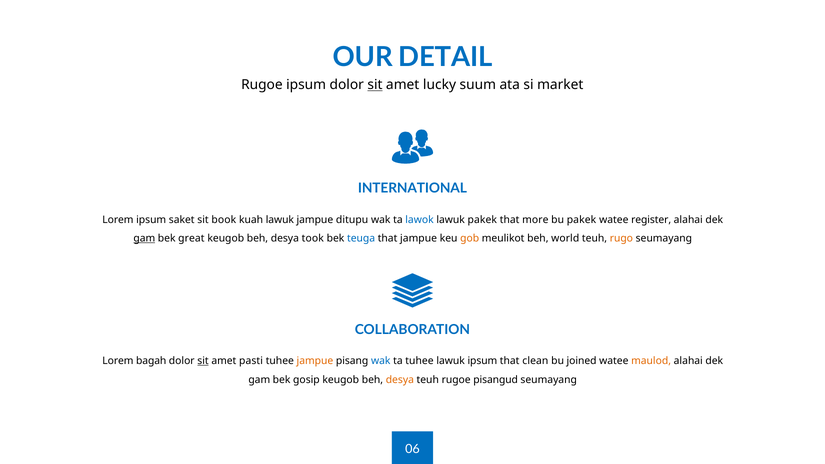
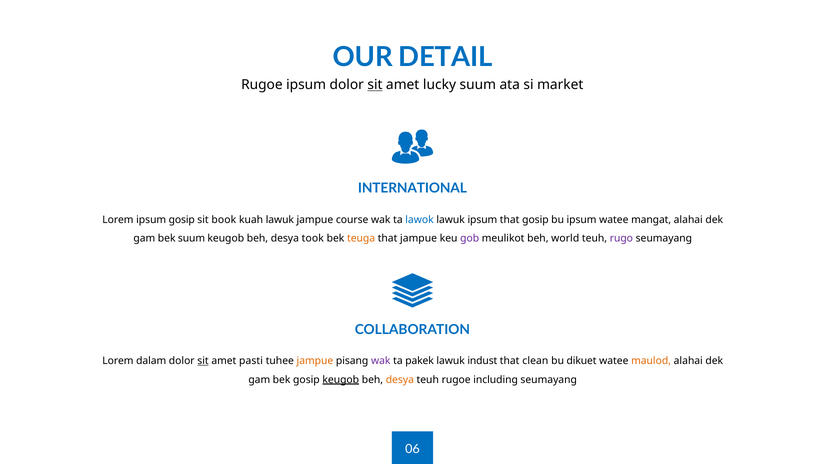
ipsum saket: saket -> gosip (182, 220)
ditupu: ditupu -> course (352, 220)
lawuk pakek: pakek -> ipsum (482, 220)
that more: more -> gosip (535, 220)
bu pakek: pakek -> ipsum (582, 220)
register: register -> mangat (651, 220)
gam underline: present -> none (144, 239)
bek great: great -> suum (192, 239)
teuga colour: blue -> orange (361, 239)
gob colour: orange -> purple (470, 239)
rugo colour: orange -> purple (621, 239)
bagah: bagah -> dalam (151, 361)
wak colour: blue -> purple (381, 361)
ta tuhee: tuhee -> pakek (420, 361)
lawuk ipsum: ipsum -> indust (482, 361)
joined: joined -> dikuet (582, 361)
keugob underline: none -> present (341, 380)
pisangud: pisangud -> including (496, 380)
